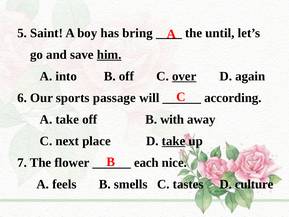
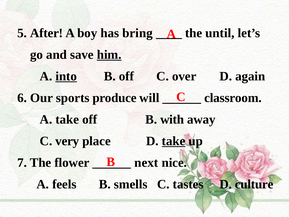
Saint: Saint -> After (47, 33)
into underline: none -> present (66, 76)
over underline: present -> none (184, 76)
passage: passage -> produce (114, 98)
according: according -> classroom (233, 98)
next: next -> very (67, 141)
each: each -> next (146, 162)
